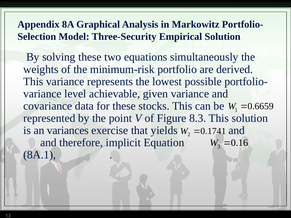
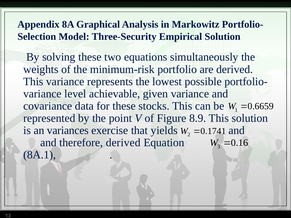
8.3: 8.3 -> 8.9 (198, 118)
therefore implicit: implicit -> derived (123, 143)
